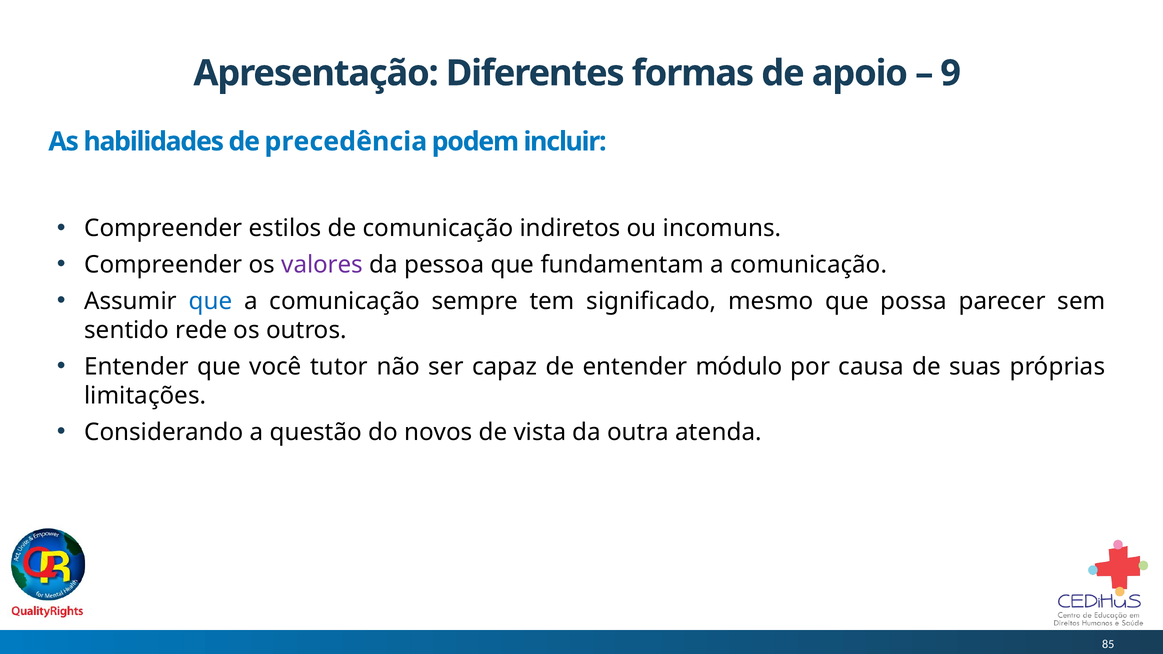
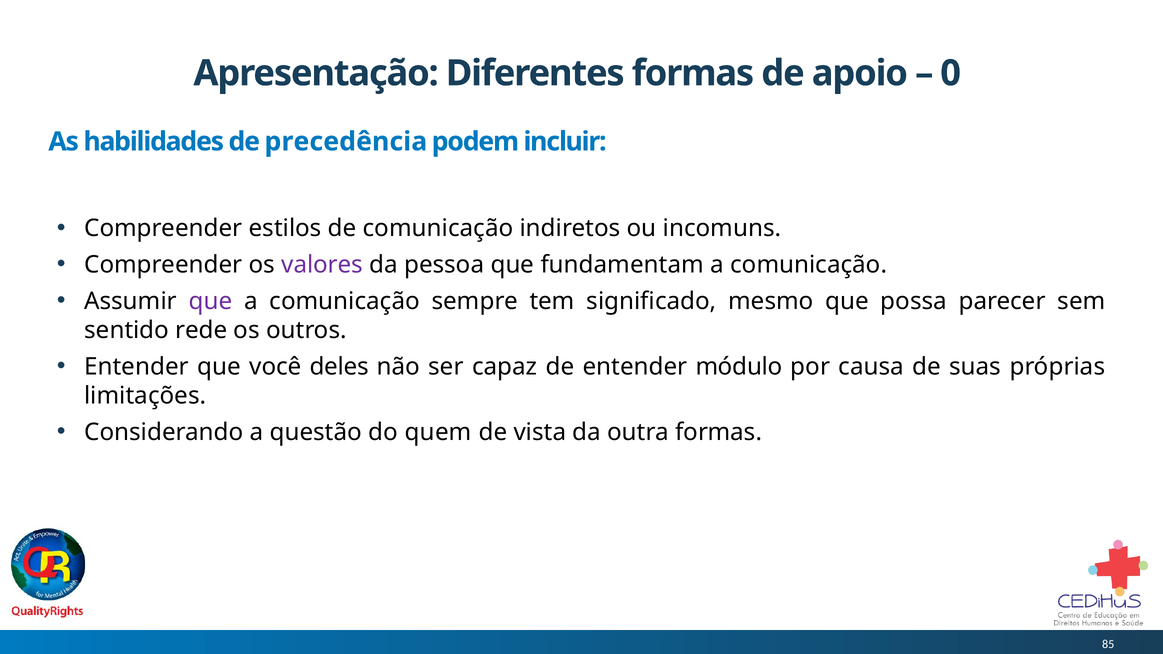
9: 9 -> 0 (951, 73)
que colour: blue -> purple (210, 301)
tutor: tutor -> deles (339, 367)
novos: novos -> quem (438, 432)
outra atenda: atenda -> formas (719, 432)
